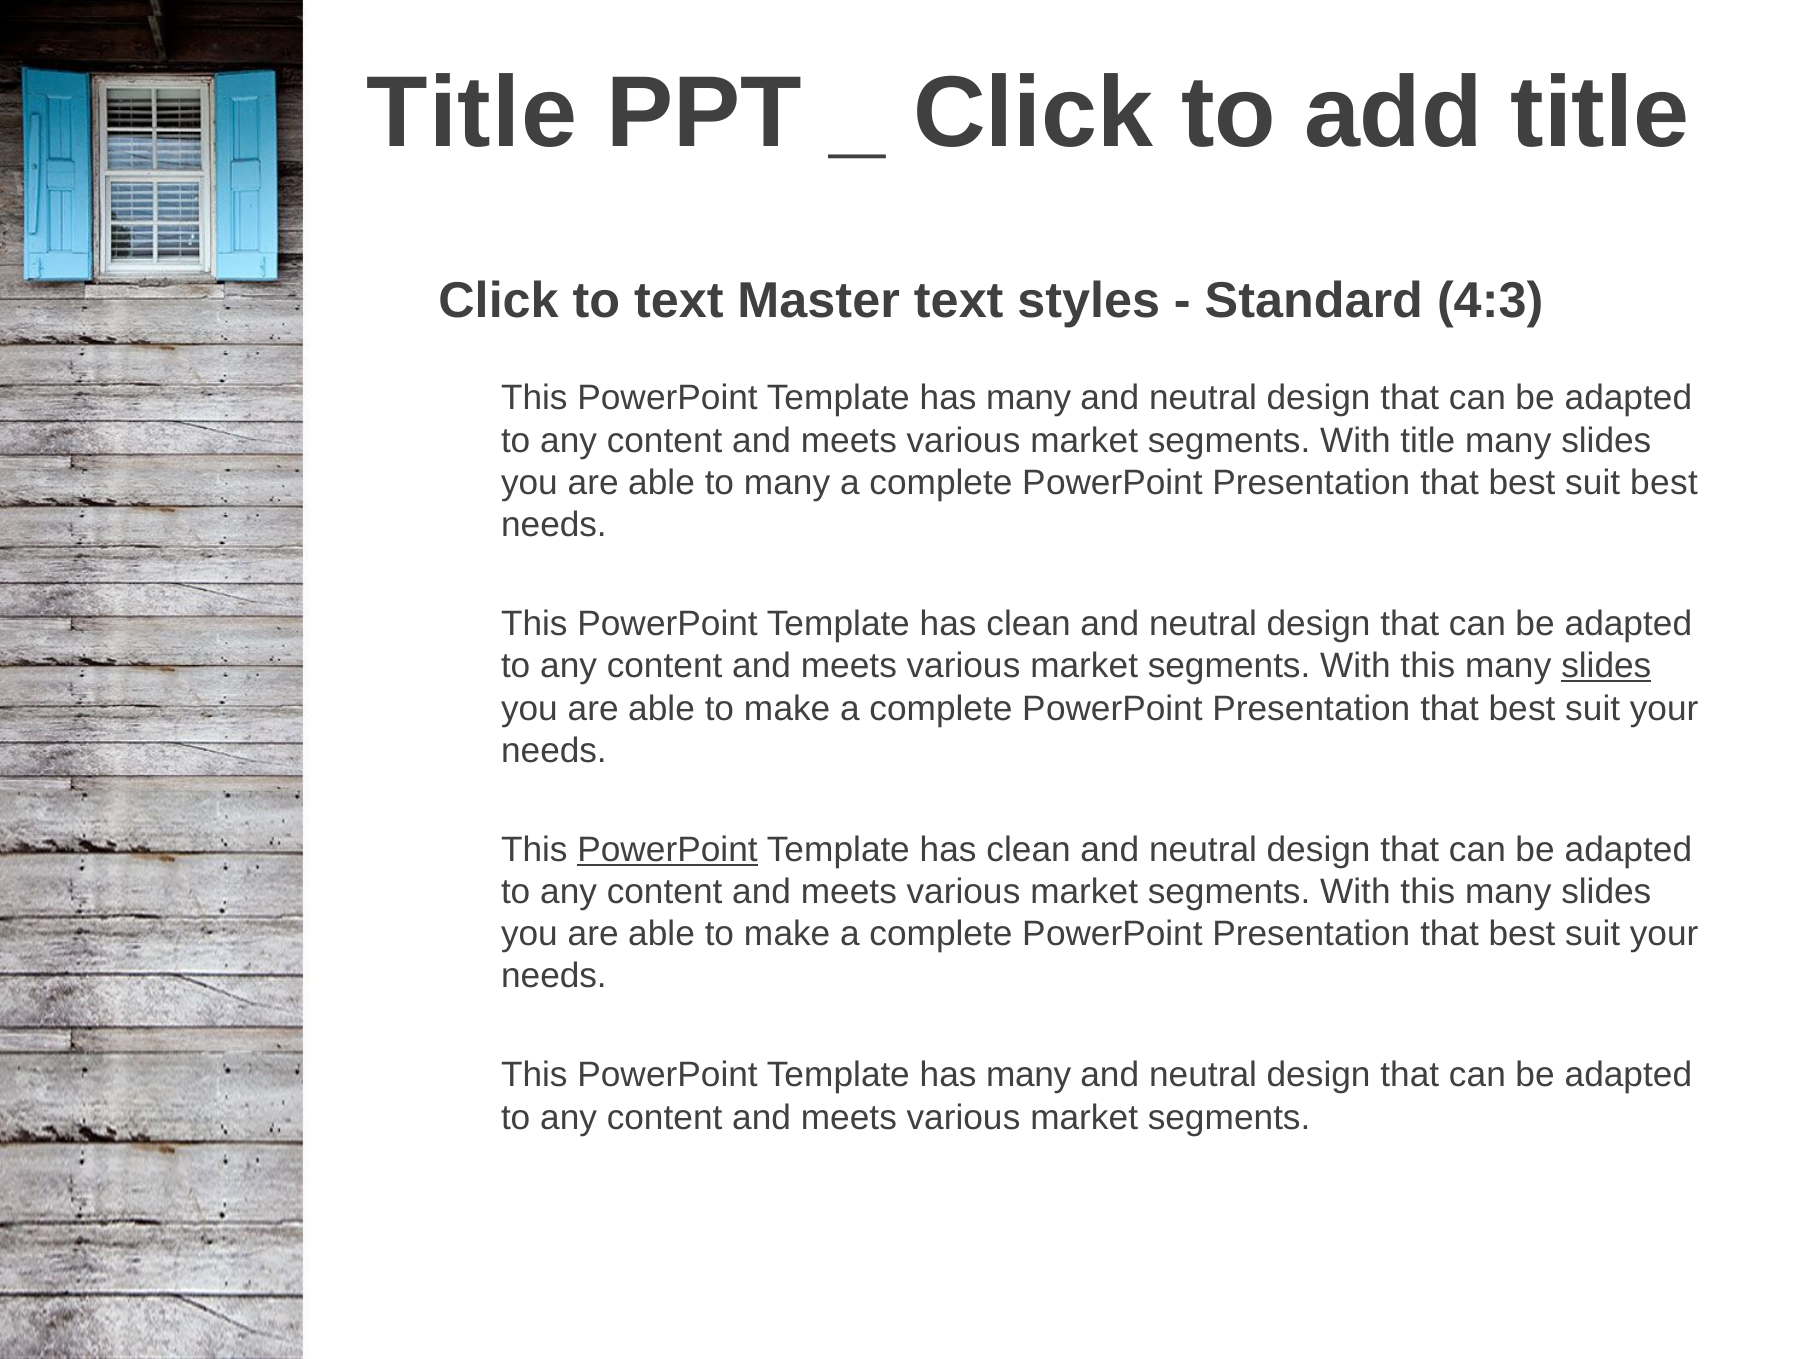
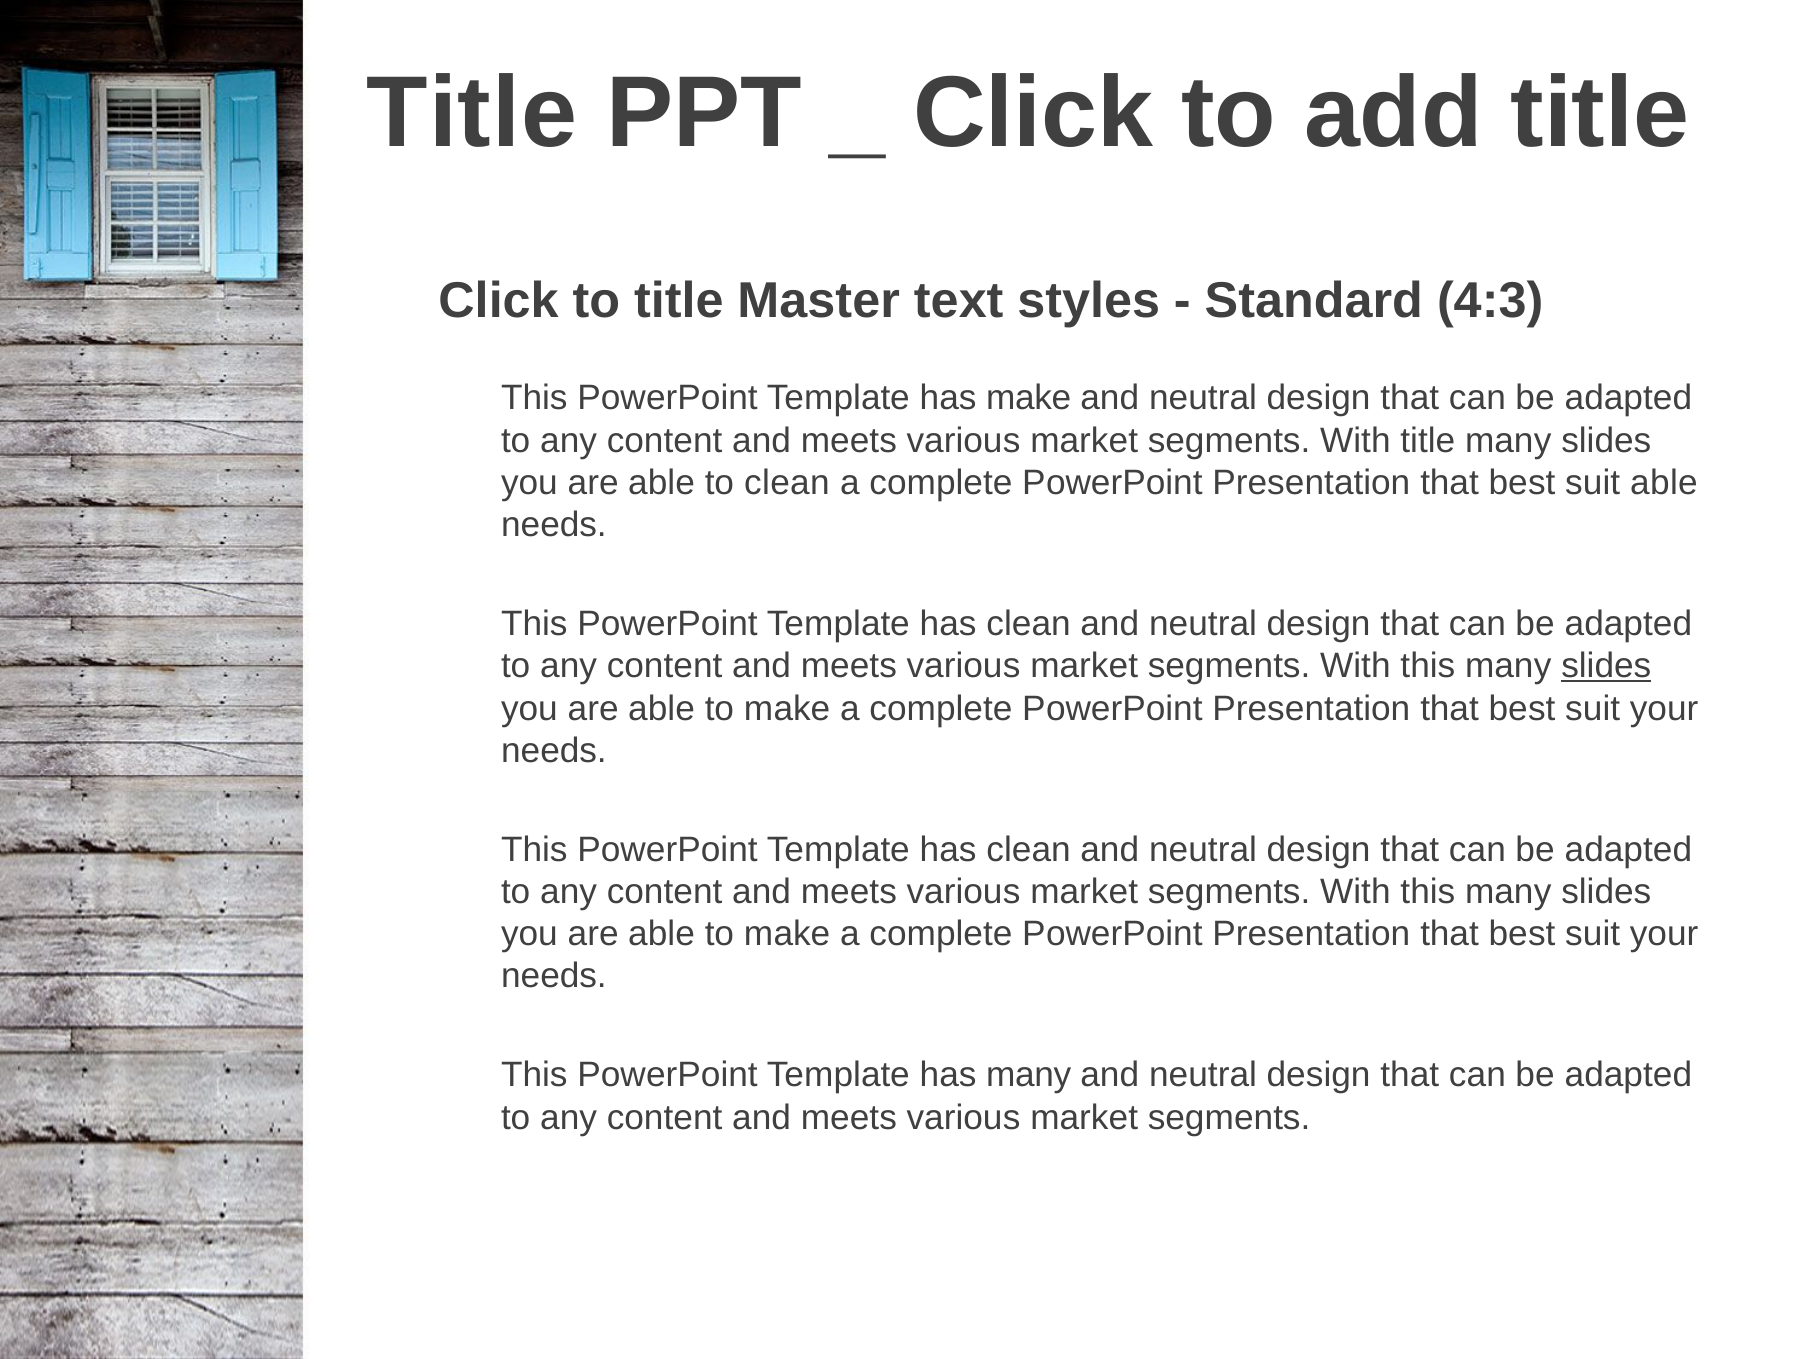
to text: text -> title (679, 300)
many: many -> make (1029, 398)
to many: many -> clean (787, 482)
suit best: best -> able (1664, 482)
PowerPoint underline: present -> none (667, 849)
